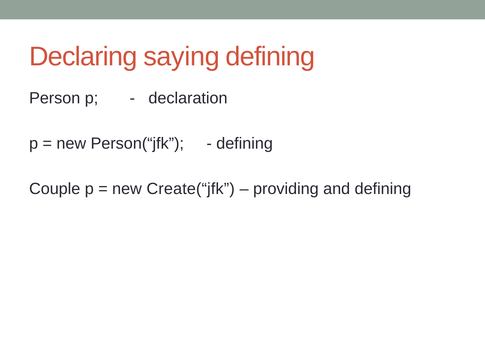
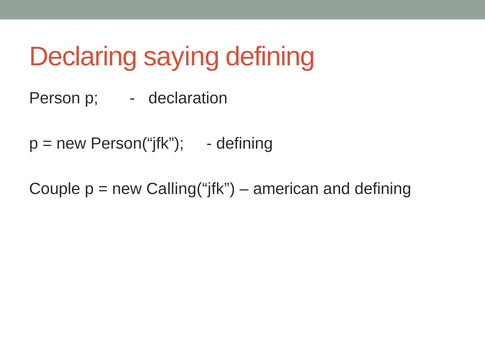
Create(“jfk: Create(“jfk -> Calling(“jfk (191, 189)
providing: providing -> american (286, 189)
